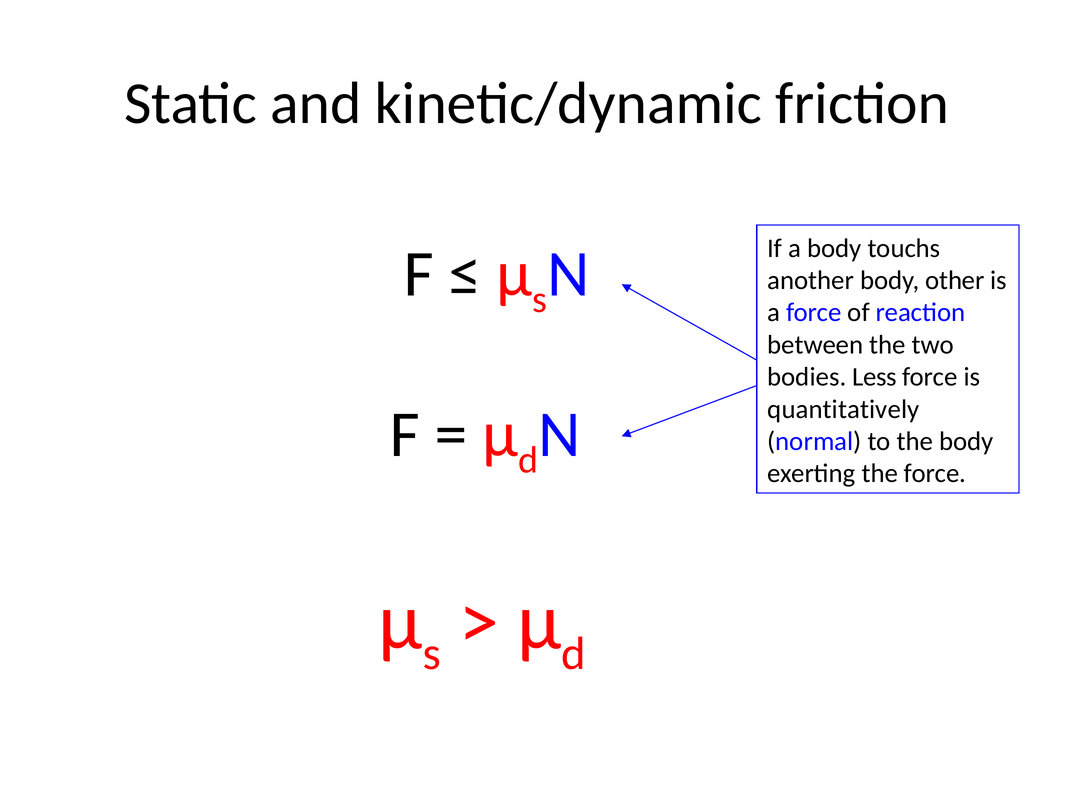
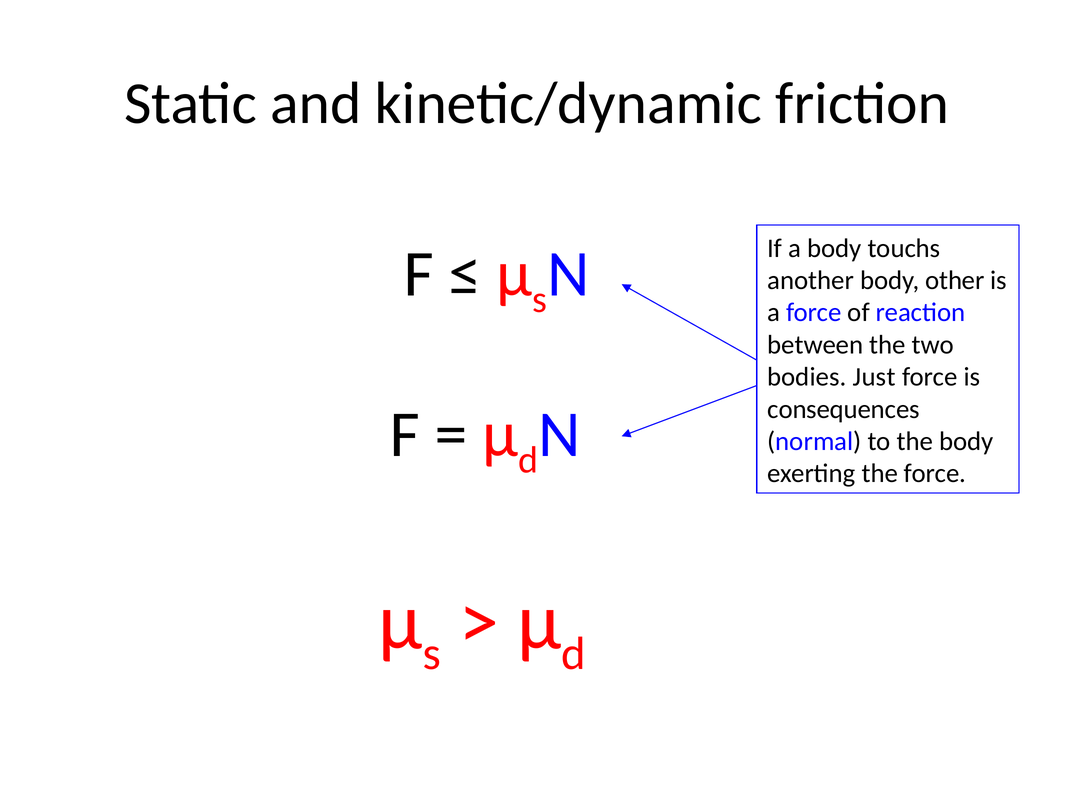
Less: Less -> Just (874, 377)
quantitatively: quantitatively -> consequences (844, 409)
